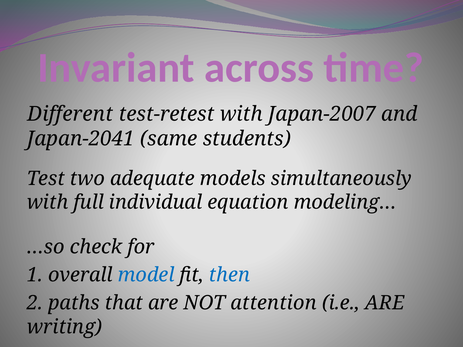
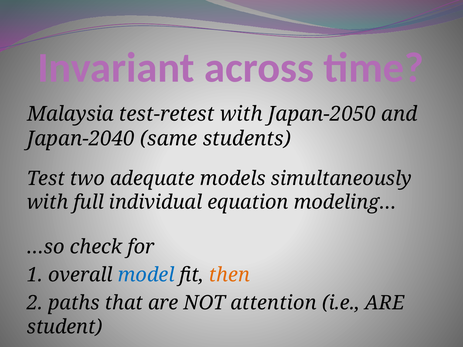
Different: Different -> Malaysia (70, 114)
Japan-2007: Japan-2007 -> Japan-2050 (322, 114)
Japan-2041: Japan-2041 -> Japan-2040 (81, 139)
then colour: blue -> orange (229, 275)
writing: writing -> student (65, 327)
